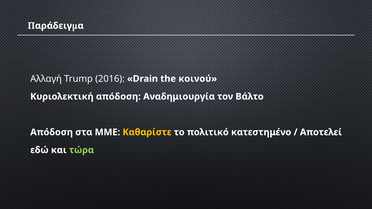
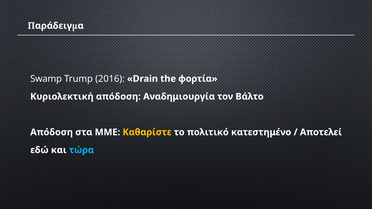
Αλλαγή: Αλλαγή -> Swamp (46, 79)
κοινού: κοινού -> φορτία (198, 79)
τώρα colour: light green -> light blue (82, 150)
